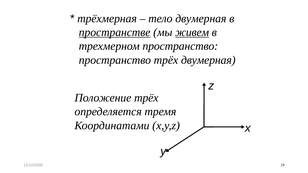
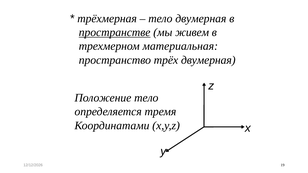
живем underline: present -> none (192, 32)
трехмерном пространство: пространство -> материальная (180, 46)
Положение трёх: трёх -> тело (146, 98)
